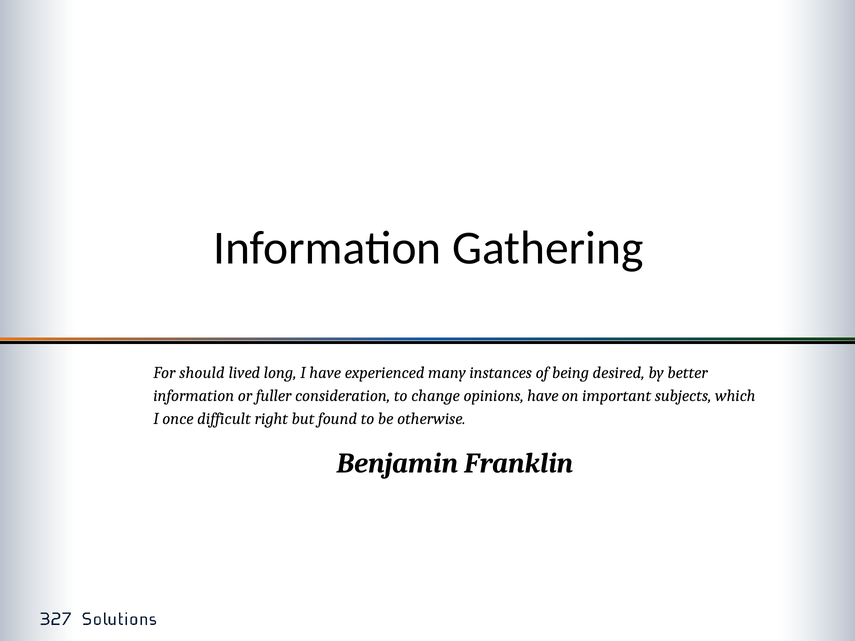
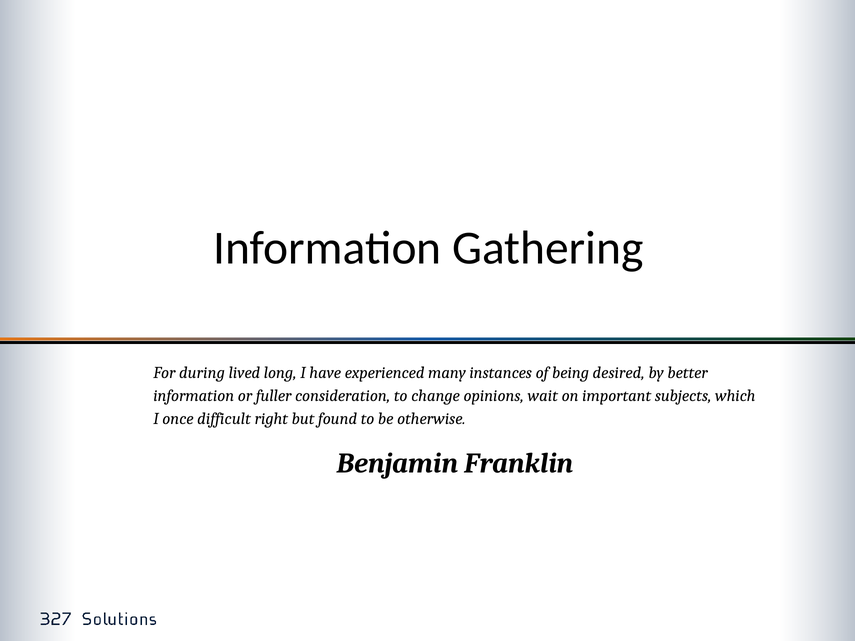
should: should -> during (202, 373)
opinions have: have -> wait (543, 396)
